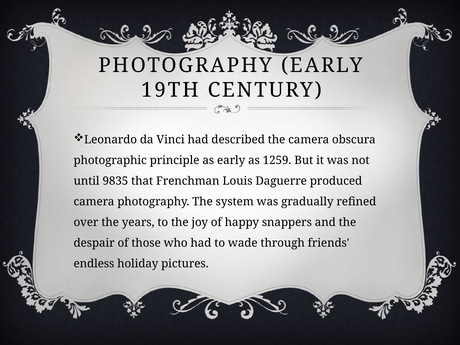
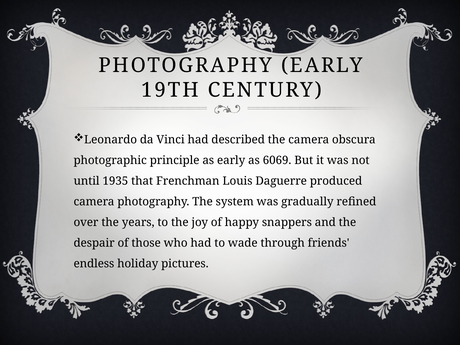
1259: 1259 -> 6069 (277, 160)
9835: 9835 -> 1935 (115, 181)
